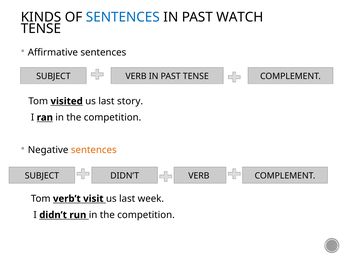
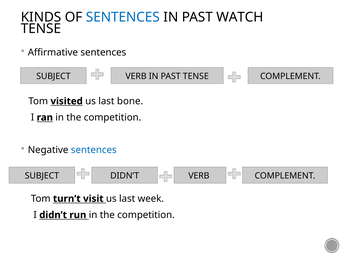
story: story -> bone (130, 101)
sentences colour: orange -> blue (94, 150)
verb’t: verb’t -> turn’t (67, 199)
